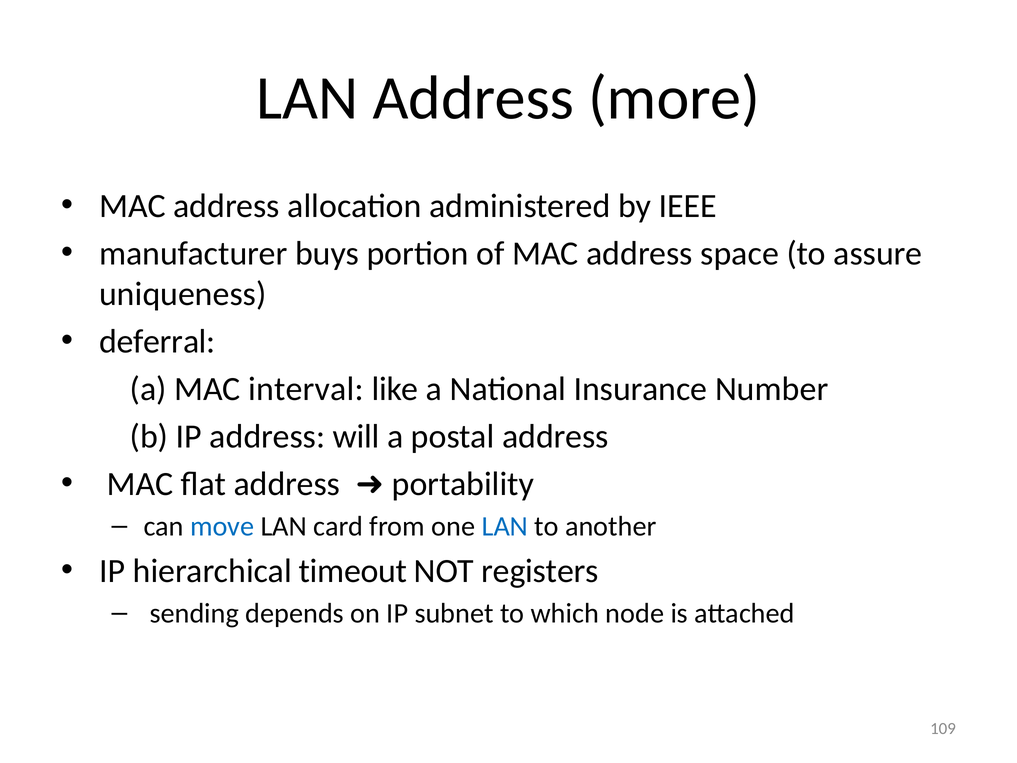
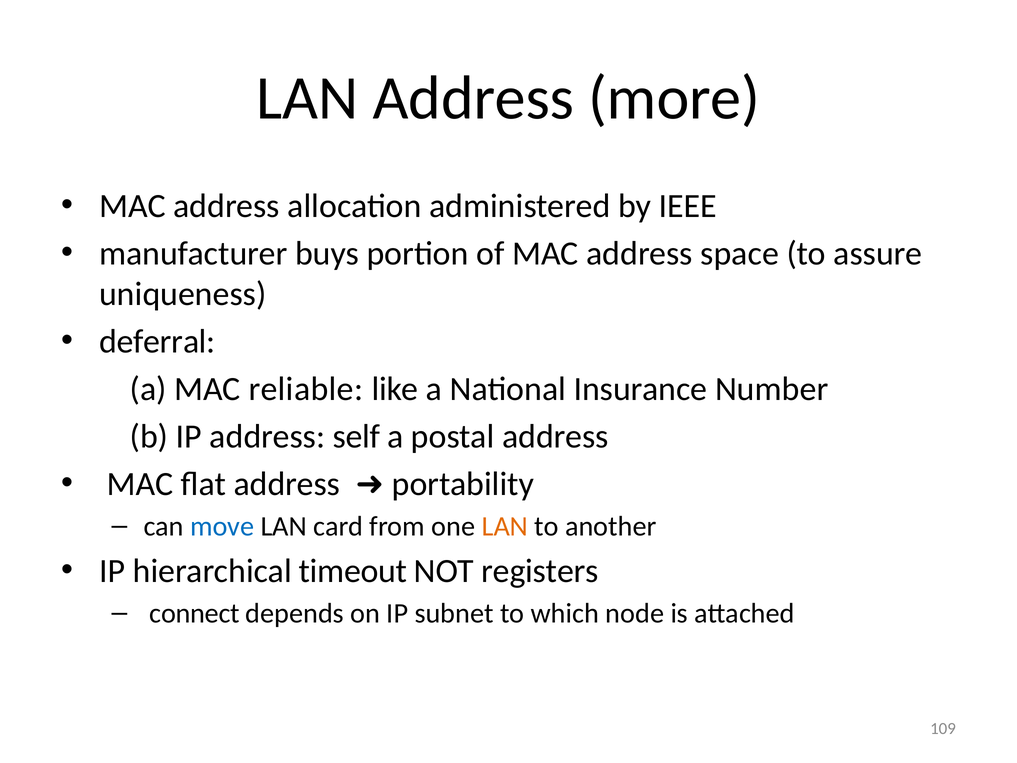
interval: interval -> reliable (306, 389)
will: will -> self (356, 436)
LAN colour: blue -> orange (505, 526)
sending: sending -> connect (195, 613)
